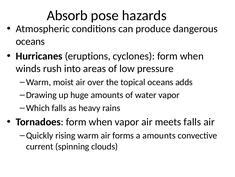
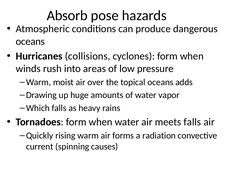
eruptions: eruptions -> collisions (88, 56)
when vapor: vapor -> water (127, 121)
a amounts: amounts -> radiation (159, 135)
clouds: clouds -> causes (105, 146)
